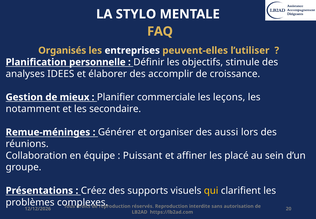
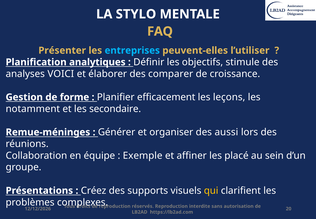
Organisés: Organisés -> Présenter (62, 50)
entreprises colour: white -> light blue (132, 50)
personnelle: personnelle -> analytiques (97, 62)
IDEES: IDEES -> VOICI (61, 74)
accomplir: accomplir -> comparer (171, 74)
mieux: mieux -> forme (75, 97)
commerciale: commerciale -> efficacement (166, 97)
Puissant: Puissant -> Exemple (143, 155)
